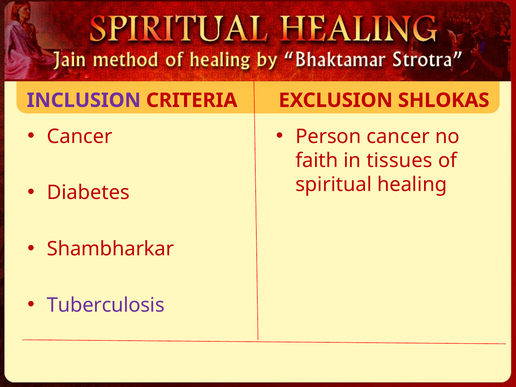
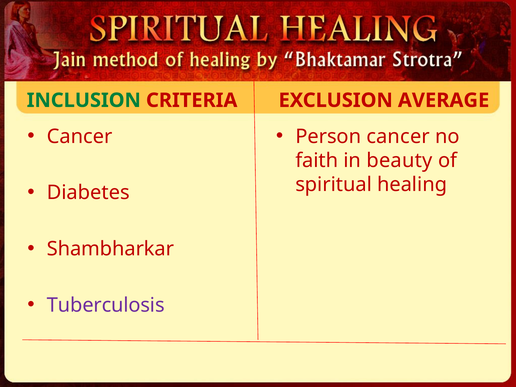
INCLUSION colour: purple -> green (84, 100)
SHLOKAS: SHLOKAS -> AVERAGE (444, 100)
tissues: tissues -> beauty (399, 160)
